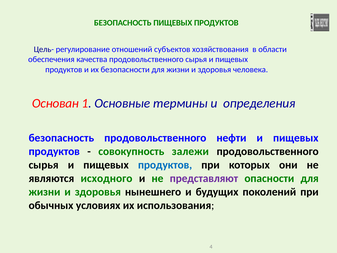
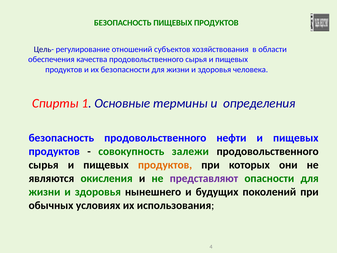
Основан: Основан -> Спирты (55, 103)
продуктов colour: blue -> orange (165, 165)
исходного: исходного -> окисления (107, 178)
